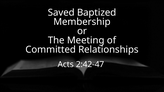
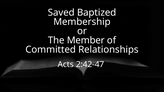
Meeting: Meeting -> Member (86, 40)
